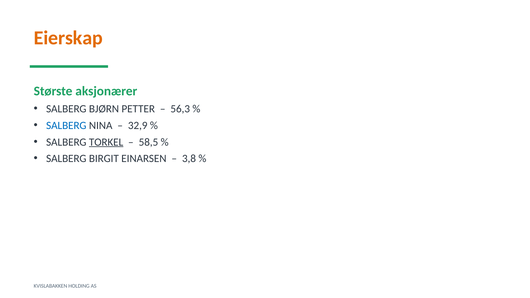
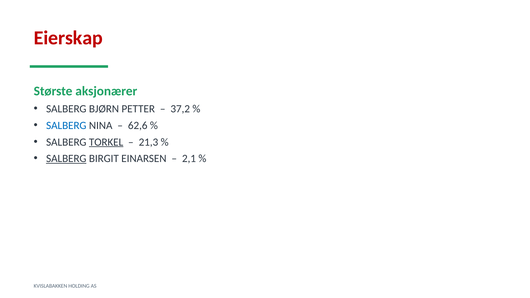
Eierskap colour: orange -> red (68, 38)
56,3: 56,3 -> 37,2 (180, 109)
32,9: 32,9 -> 62,6 (138, 126)
58,5: 58,5 -> 21,3 (148, 142)
SALBERG underline: none -> present (66, 159)
3,8: 3,8 -> 2,1 (189, 159)
